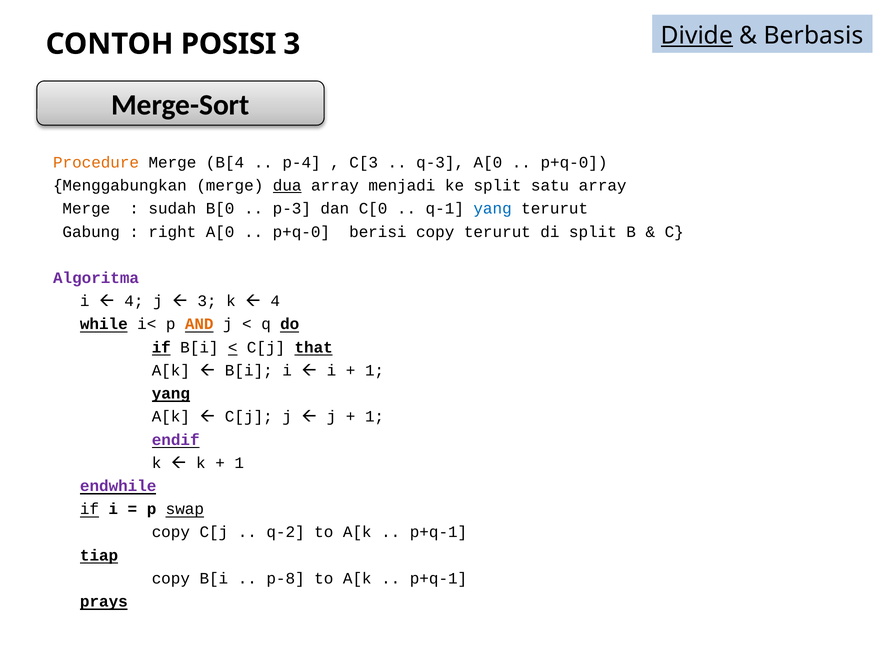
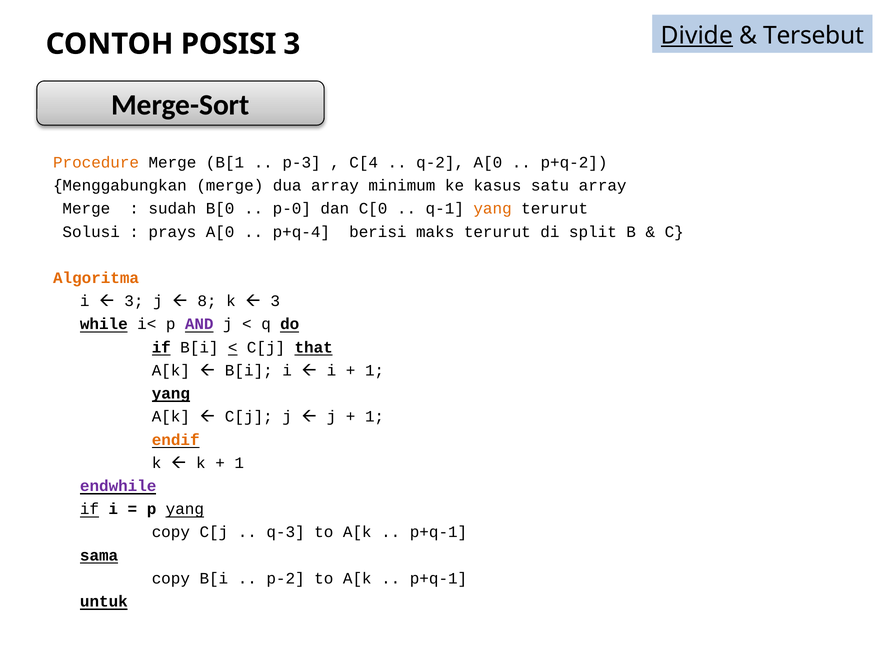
Berbasis: Berbasis -> Tersebut (814, 36)
B[4: B[4 -> B[1 (225, 162)
p-4: p-4 -> p-3 (302, 162)
C[3: C[3 -> C[4 (364, 162)
q-3: q-3 -> q-2 (440, 162)
p+q-0: p+q-0 -> p+q-2 (574, 162)
dua underline: present -> none (287, 186)
menjadi: menjadi -> minimum (402, 186)
ke split: split -> kasus (497, 186)
p-3: p-3 -> p-0 (292, 209)
yang colour: blue -> orange (493, 209)
Gabung: Gabung -> Solusi (91, 232)
right: right -> prays (172, 232)
p+q-0: p+q-0 -> p+q-4 (301, 232)
berisi copy: copy -> maks (435, 232)
Algoritma colour: purple -> orange (96, 278)
4: 4 -> 3 (134, 301)
3: 3 -> 8 (207, 301)
4: 4 -> 3 (275, 301)
AND colour: orange -> purple (199, 324)
endif colour: purple -> orange (176, 440)
p swap: swap -> yang (185, 509)
q-2: q-2 -> q-3 (286, 532)
tiap: tiap -> sama (99, 555)
p-8: p-8 -> p-2 (286, 578)
prays: prays -> untuk (104, 602)
